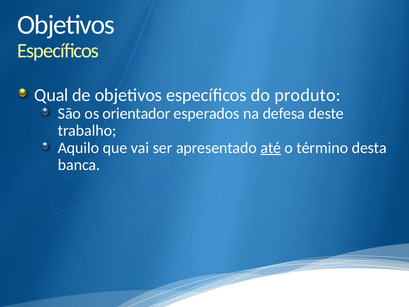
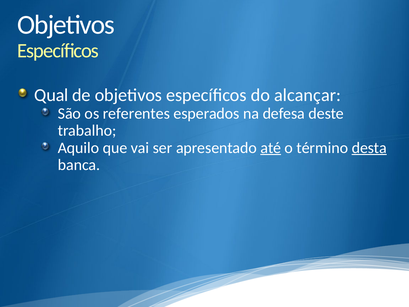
produto: produto -> alcançar (308, 95)
orientador: orientador -> referentes (136, 113)
desta underline: none -> present (369, 148)
